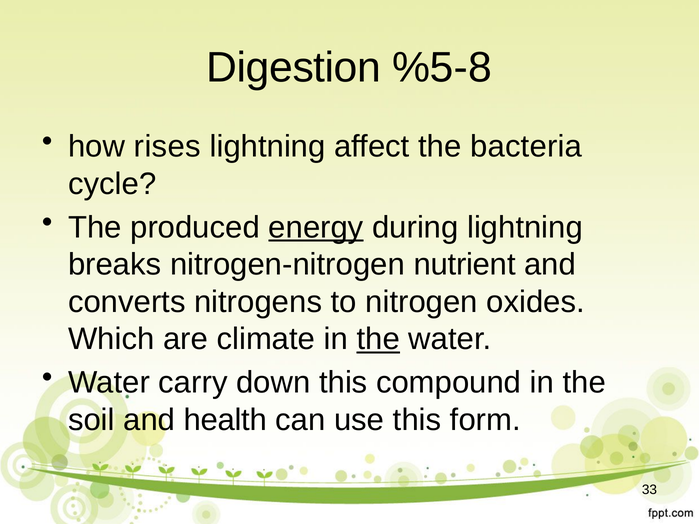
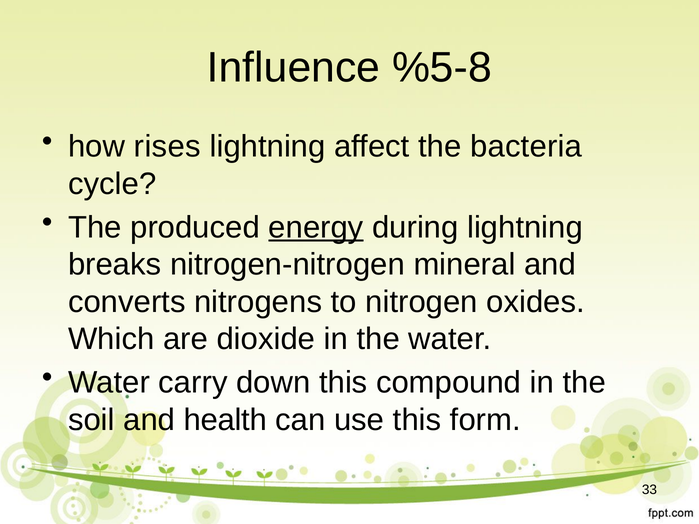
Digestion: Digestion -> Influence (294, 68)
nutrient: nutrient -> mineral (464, 265)
climate: climate -> dioxide (266, 339)
the underline: present -> none (378, 339)
